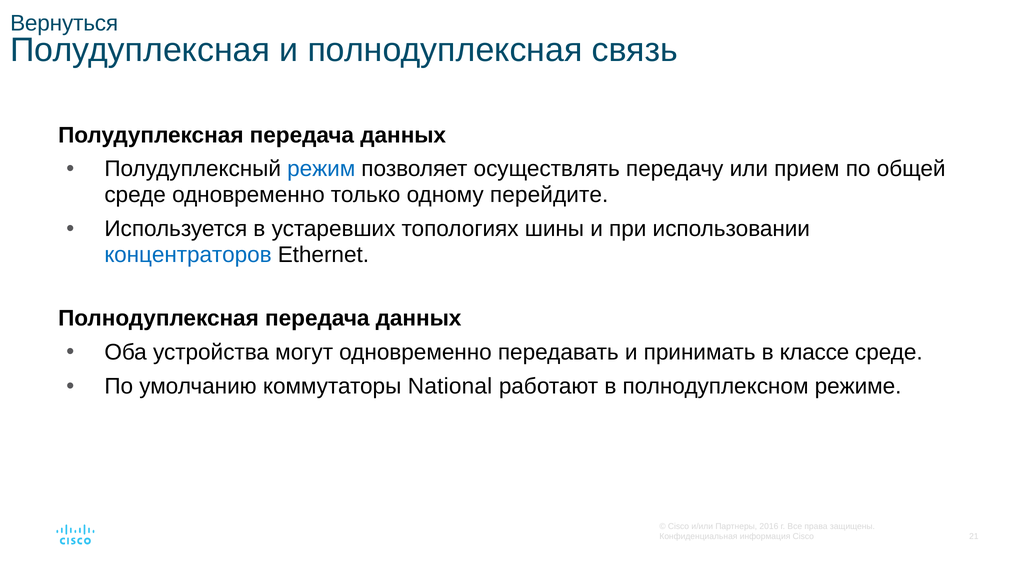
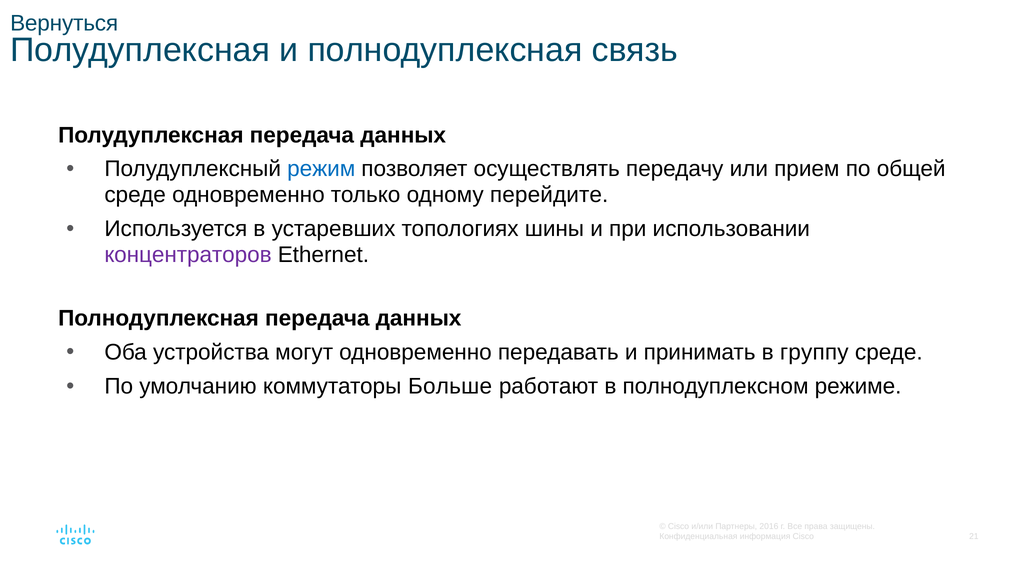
концентраторов colour: blue -> purple (188, 255)
классе: классе -> группу (814, 352)
National: National -> Больше (450, 386)
